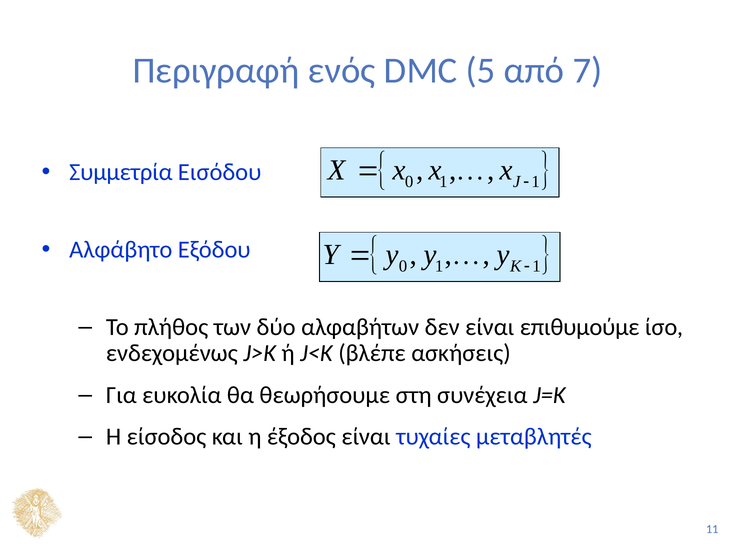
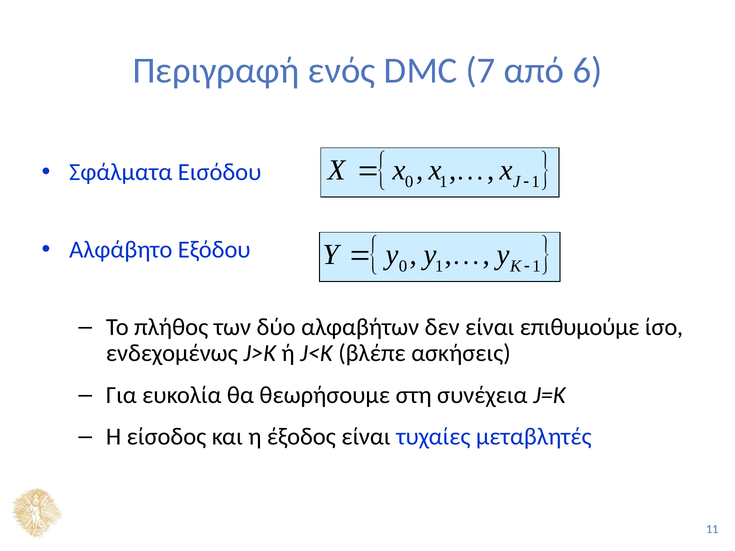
5: 5 -> 7 (481, 71)
7: 7 -> 6 (587, 71)
Συμμετρία: Συμμετρία -> Σφάλματα (121, 172)
